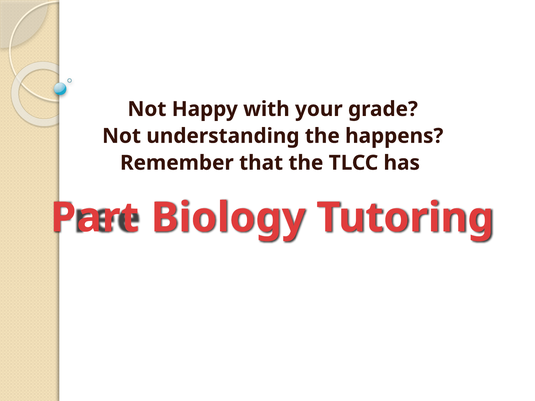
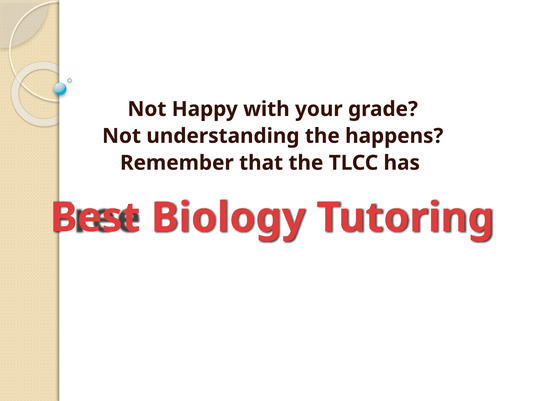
Part: Part -> Best (95, 218)
